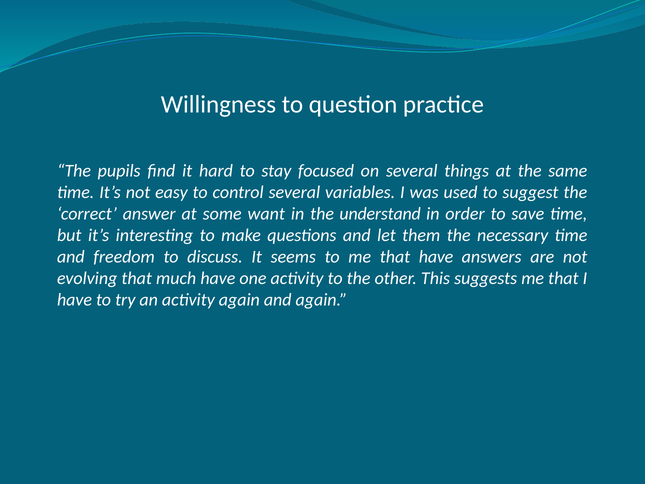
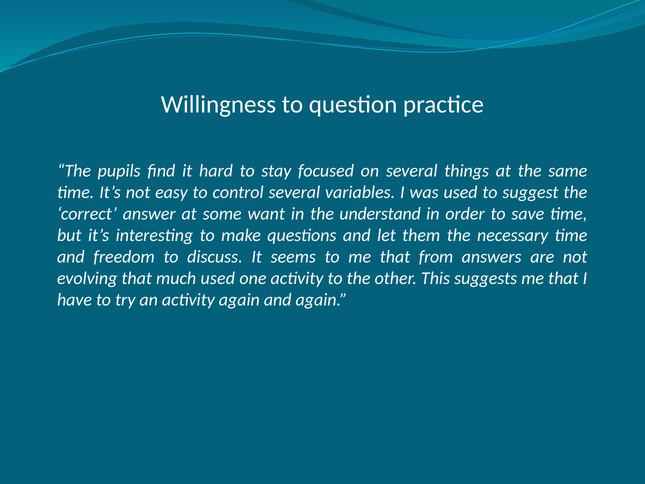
that have: have -> from (436, 257)
much have: have -> used (218, 278)
